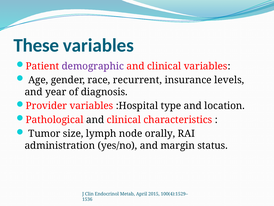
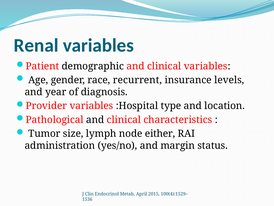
These: These -> Renal (36, 45)
demographic colour: purple -> black (93, 66)
orally: orally -> either (160, 133)
